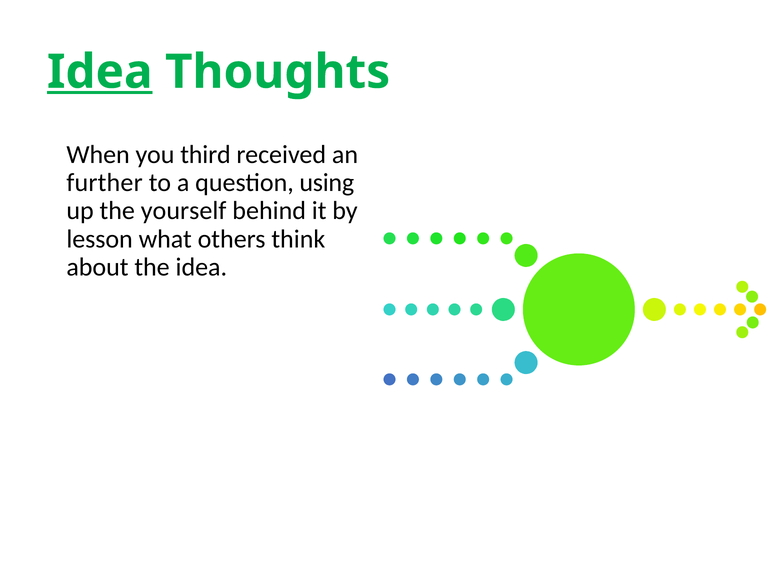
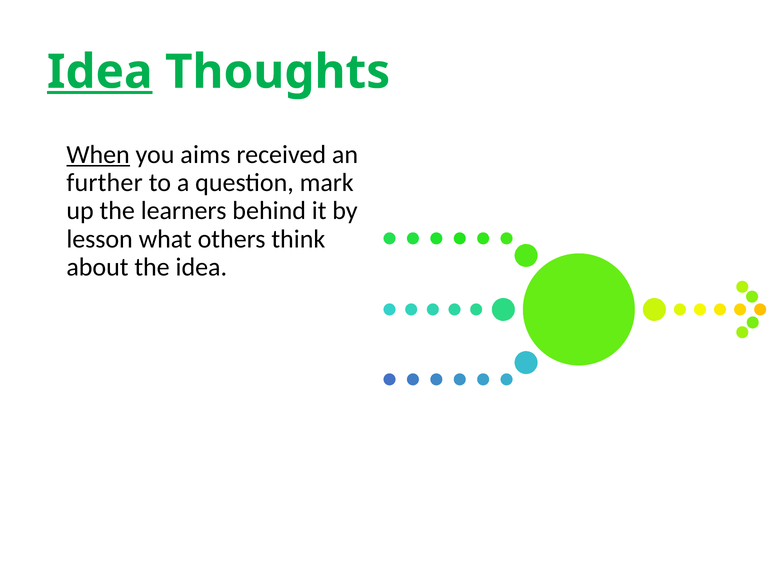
When underline: none -> present (98, 154)
third: third -> aims (205, 154)
using: using -> mark (327, 183)
yourself: yourself -> learners (184, 211)
